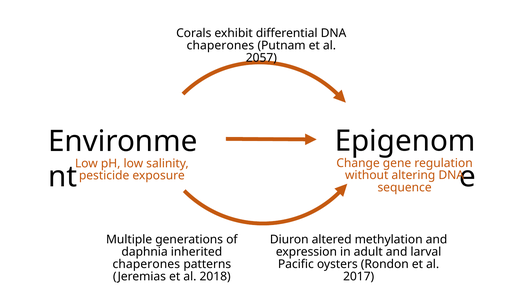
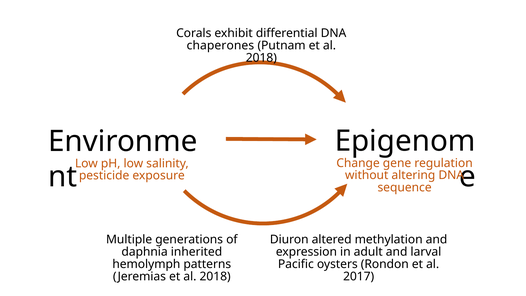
2057: 2057 -> 2018 (261, 58)
chaperones: chaperones -> hemolymph (146, 264)
